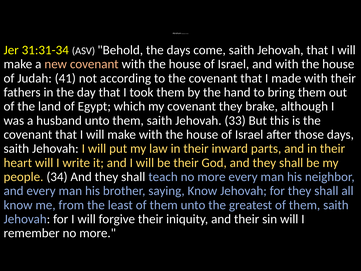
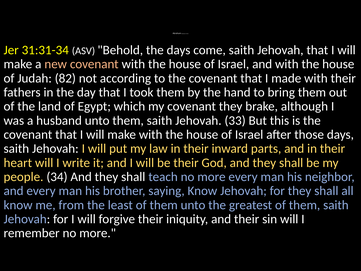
41: 41 -> 82 (65, 78)
